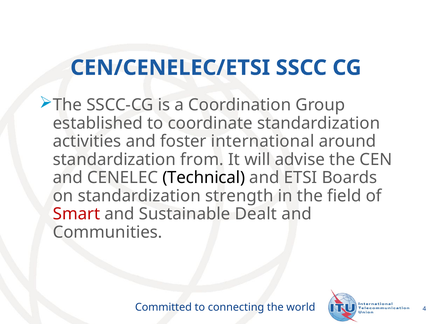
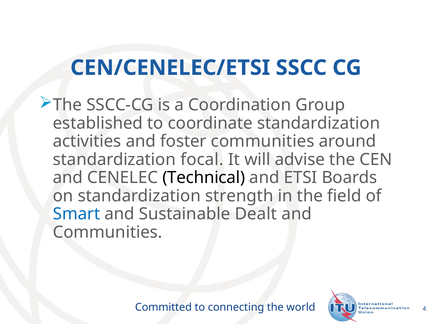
foster international: international -> communities (263, 141)
from: from -> focal (202, 160)
Smart colour: red -> blue (76, 214)
